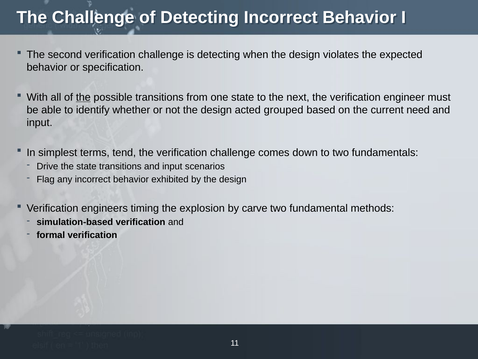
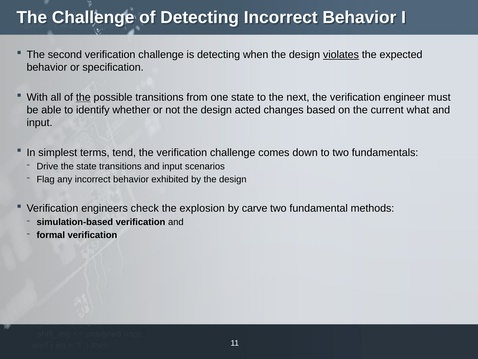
violates underline: none -> present (341, 55)
grouped: grouped -> changes (284, 110)
need: need -> what (418, 110)
timing: timing -> check (145, 208)
